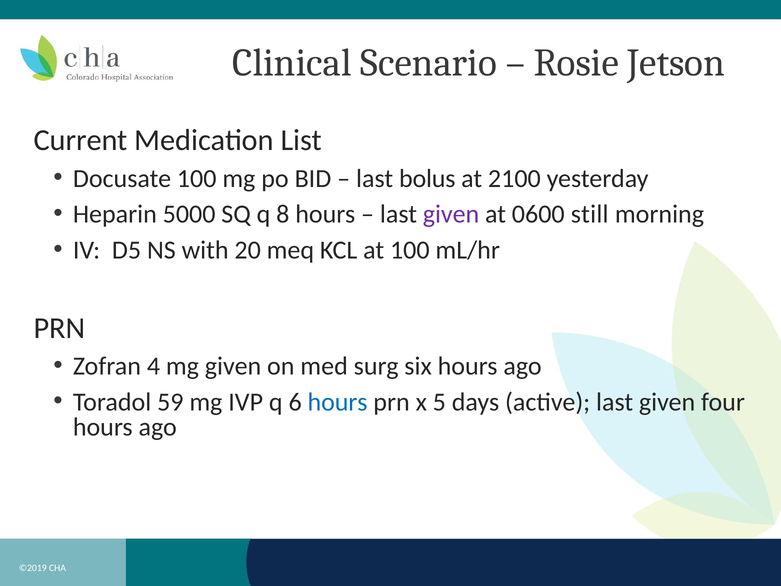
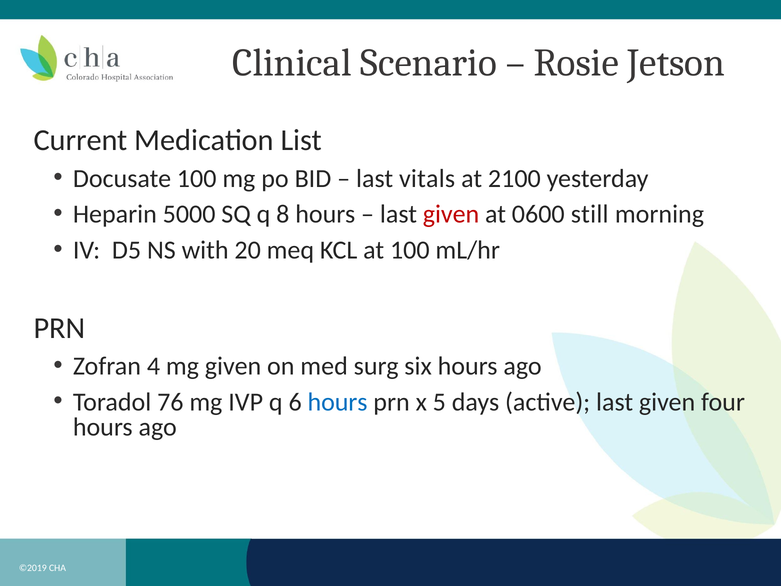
bolus: bolus -> vitals (427, 178)
given colour: purple -> red (451, 214)
59: 59 -> 76 (170, 402)
